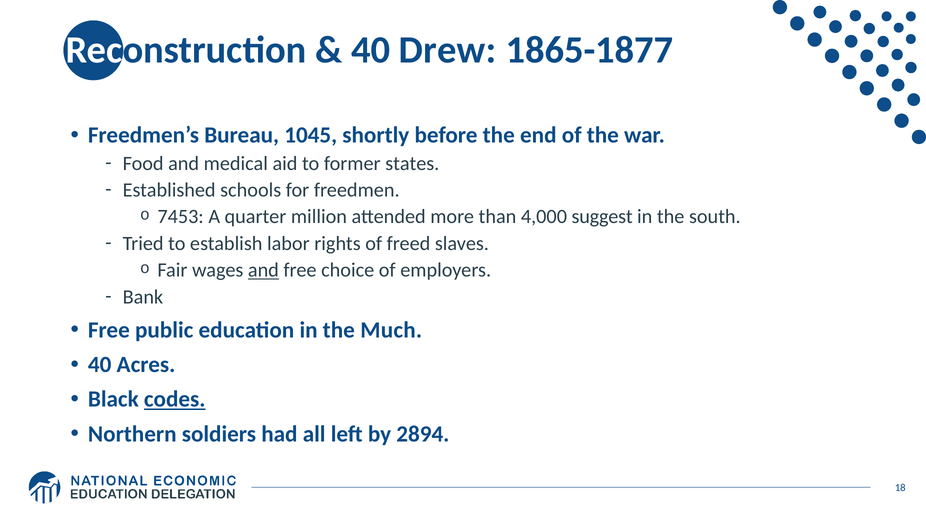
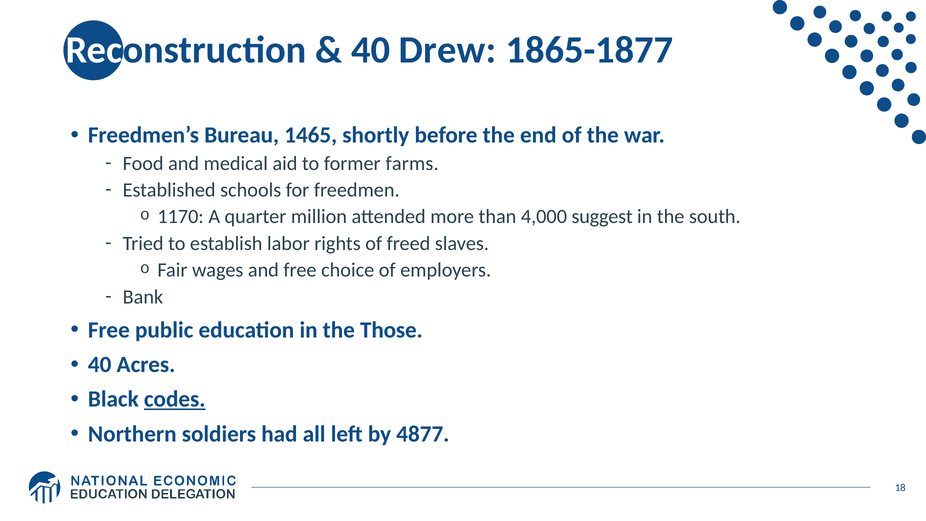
1045: 1045 -> 1465 (311, 135)
states: states -> farms (412, 163)
7453: 7453 -> 1170 (181, 217)
and underline: present -> none (263, 270)
Much: Much -> Those (391, 330)
2894: 2894 -> 4877 (423, 434)
